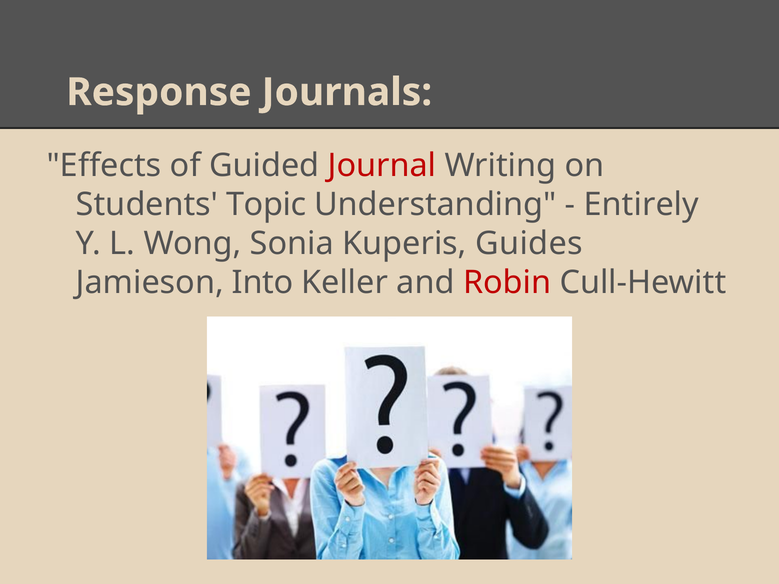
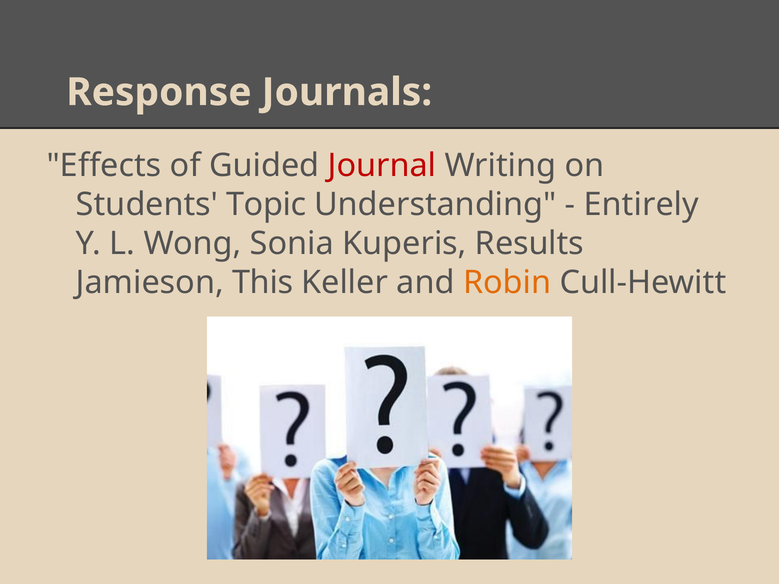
Guides: Guides -> Results (529, 244)
Into: Into -> This (263, 283)
Robin colour: red -> orange (507, 283)
